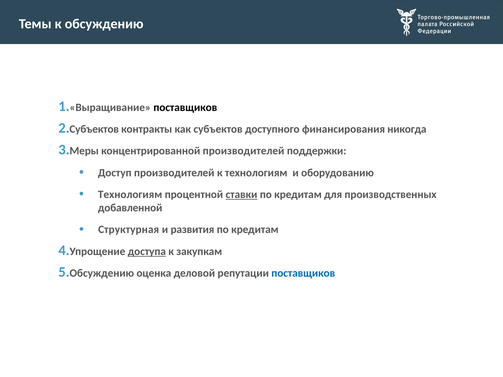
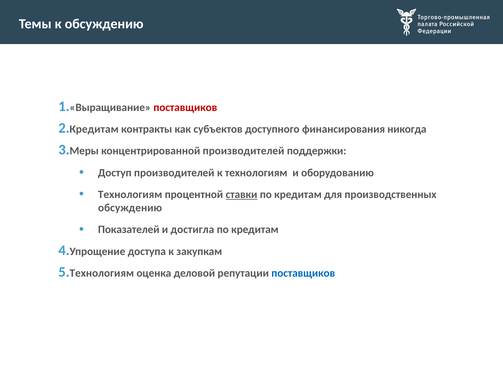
поставщиков colour: black -> red (185, 107)
Субъектов: Субъектов -> Кредитам (94, 129)
добавленной: добавленной -> обсуждению (130, 208)
Структурная: Структурная -> Показателей (129, 230)
развития: развития -> достигла (192, 230)
доступа underline: present -> none (147, 252)
Обсуждению: Обсуждению -> Технологиям (102, 273)
